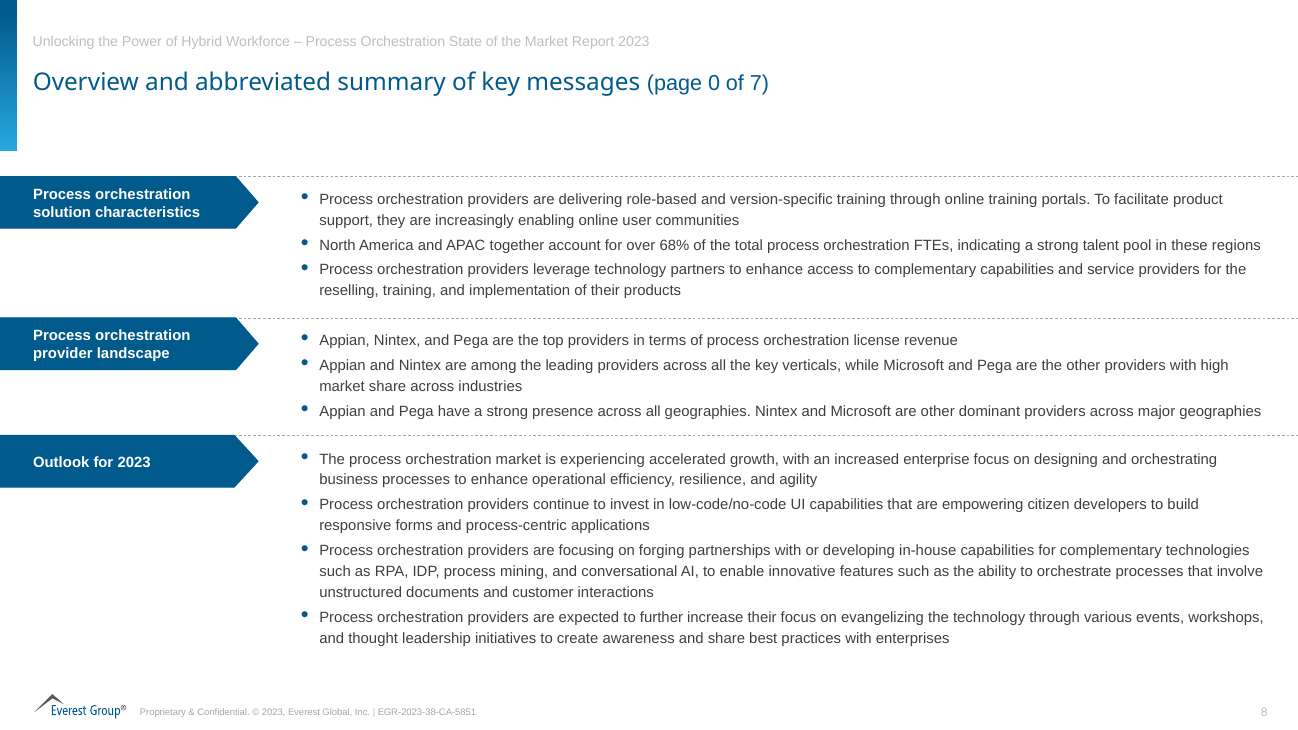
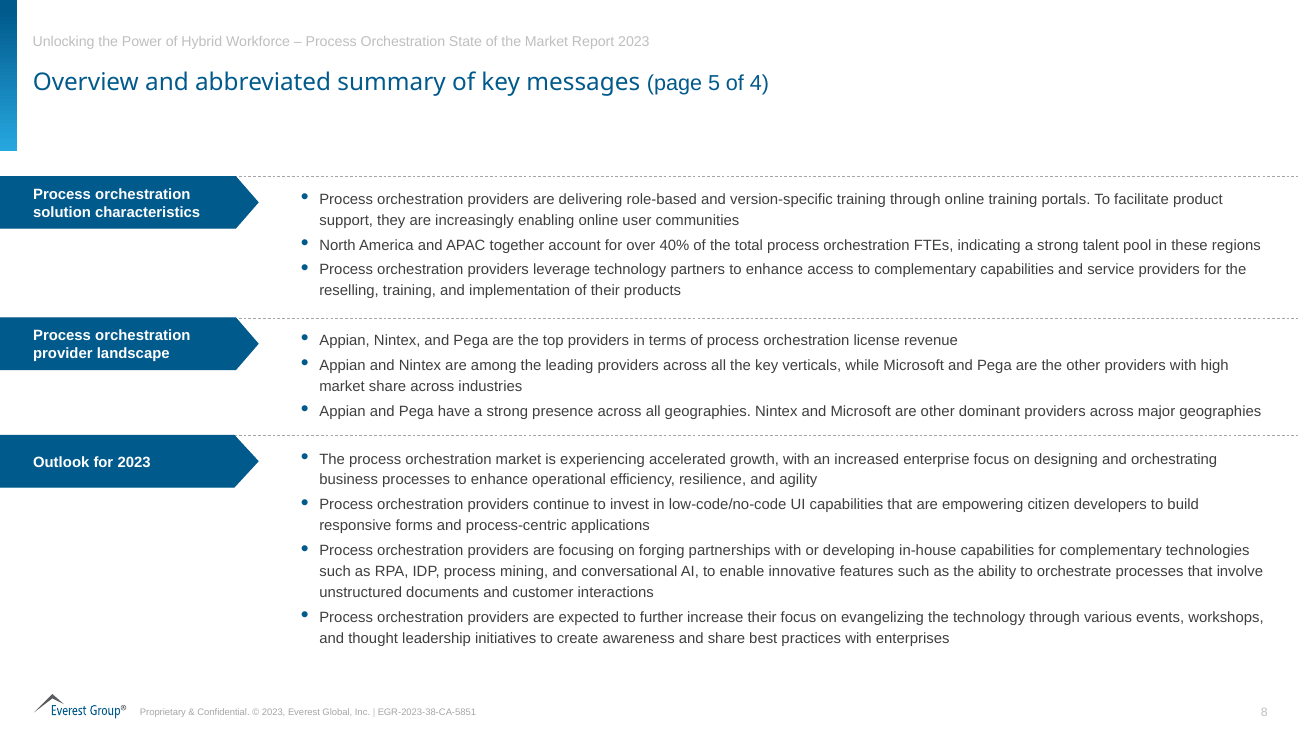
0: 0 -> 5 (714, 84)
7: 7 -> 4 (759, 84)
68%: 68% -> 40% (674, 245)
